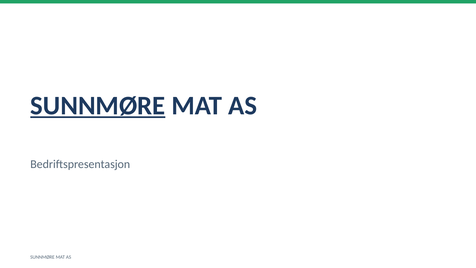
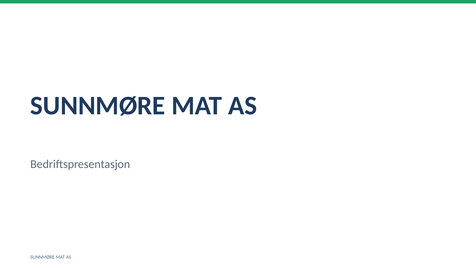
SUNNMØRE underline: present -> none (98, 106)
